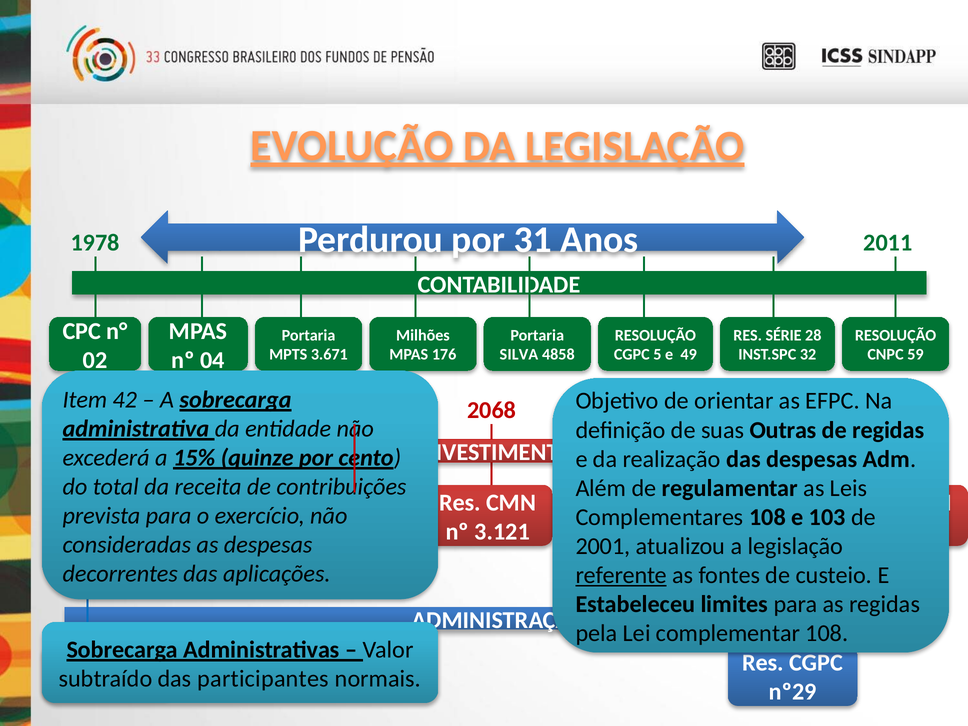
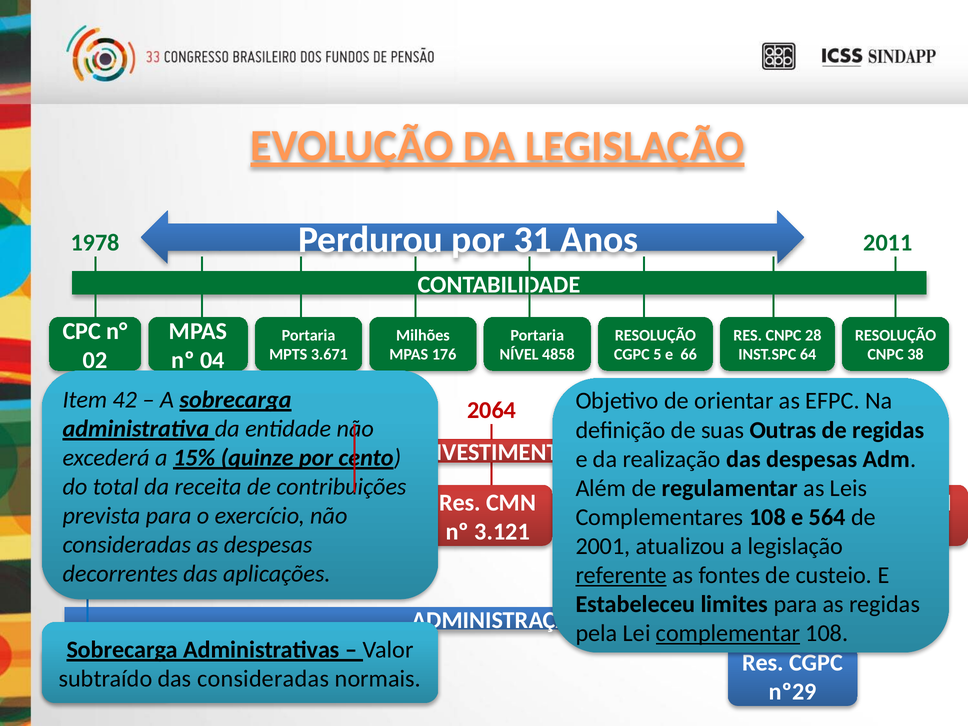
RES SÉRIE: SÉRIE -> CNPC (784, 335)
SILVA: SILVA -> NÍVEL (519, 355)
49: 49 -> 66 (689, 355)
32: 32 -> 64 (808, 355)
59: 59 -> 38 (915, 355)
2068: 2068 -> 2064 (492, 410)
103: 103 -> 564 (827, 517)
complementar underline: none -> present (728, 633)
das participantes: participantes -> consideradas (263, 679)
